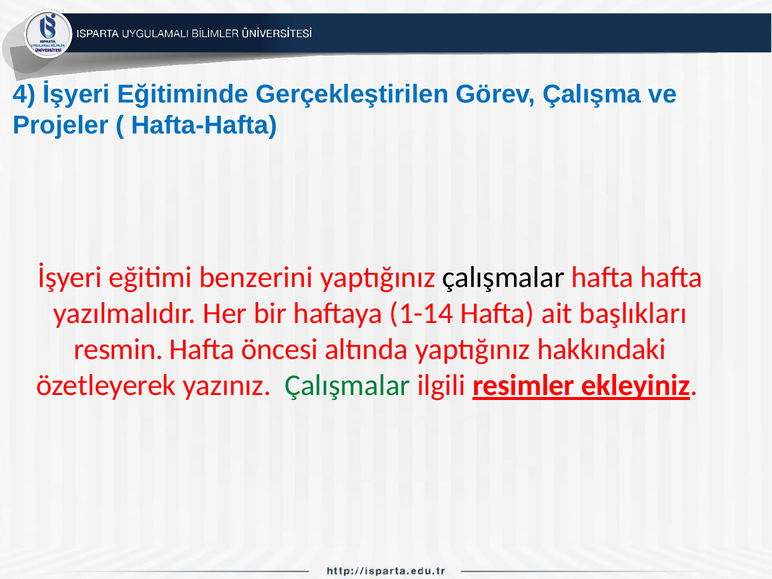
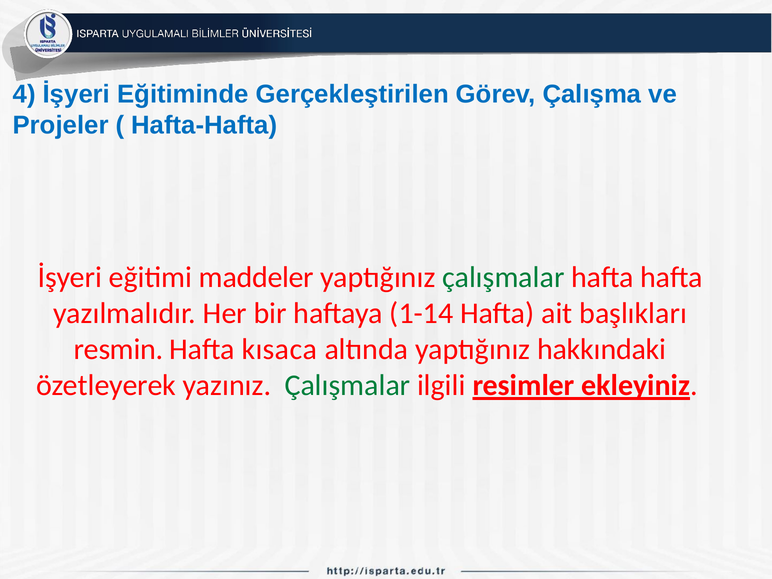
benzerini: benzerini -> maddeler (256, 277)
çalışmalar colour: black -> green (503, 277)
öncesi: öncesi -> kısaca (279, 350)
